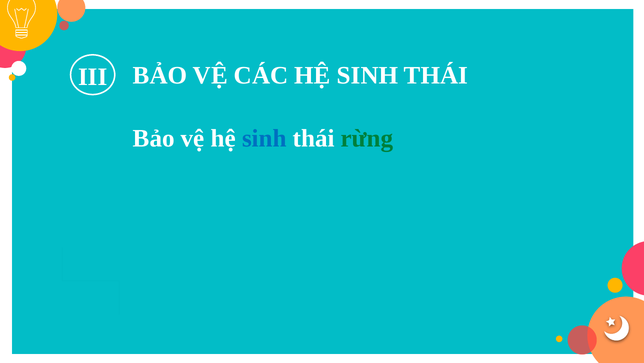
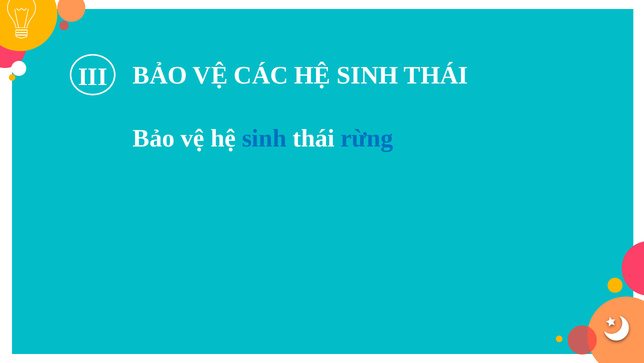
rừng colour: green -> blue (367, 138)
